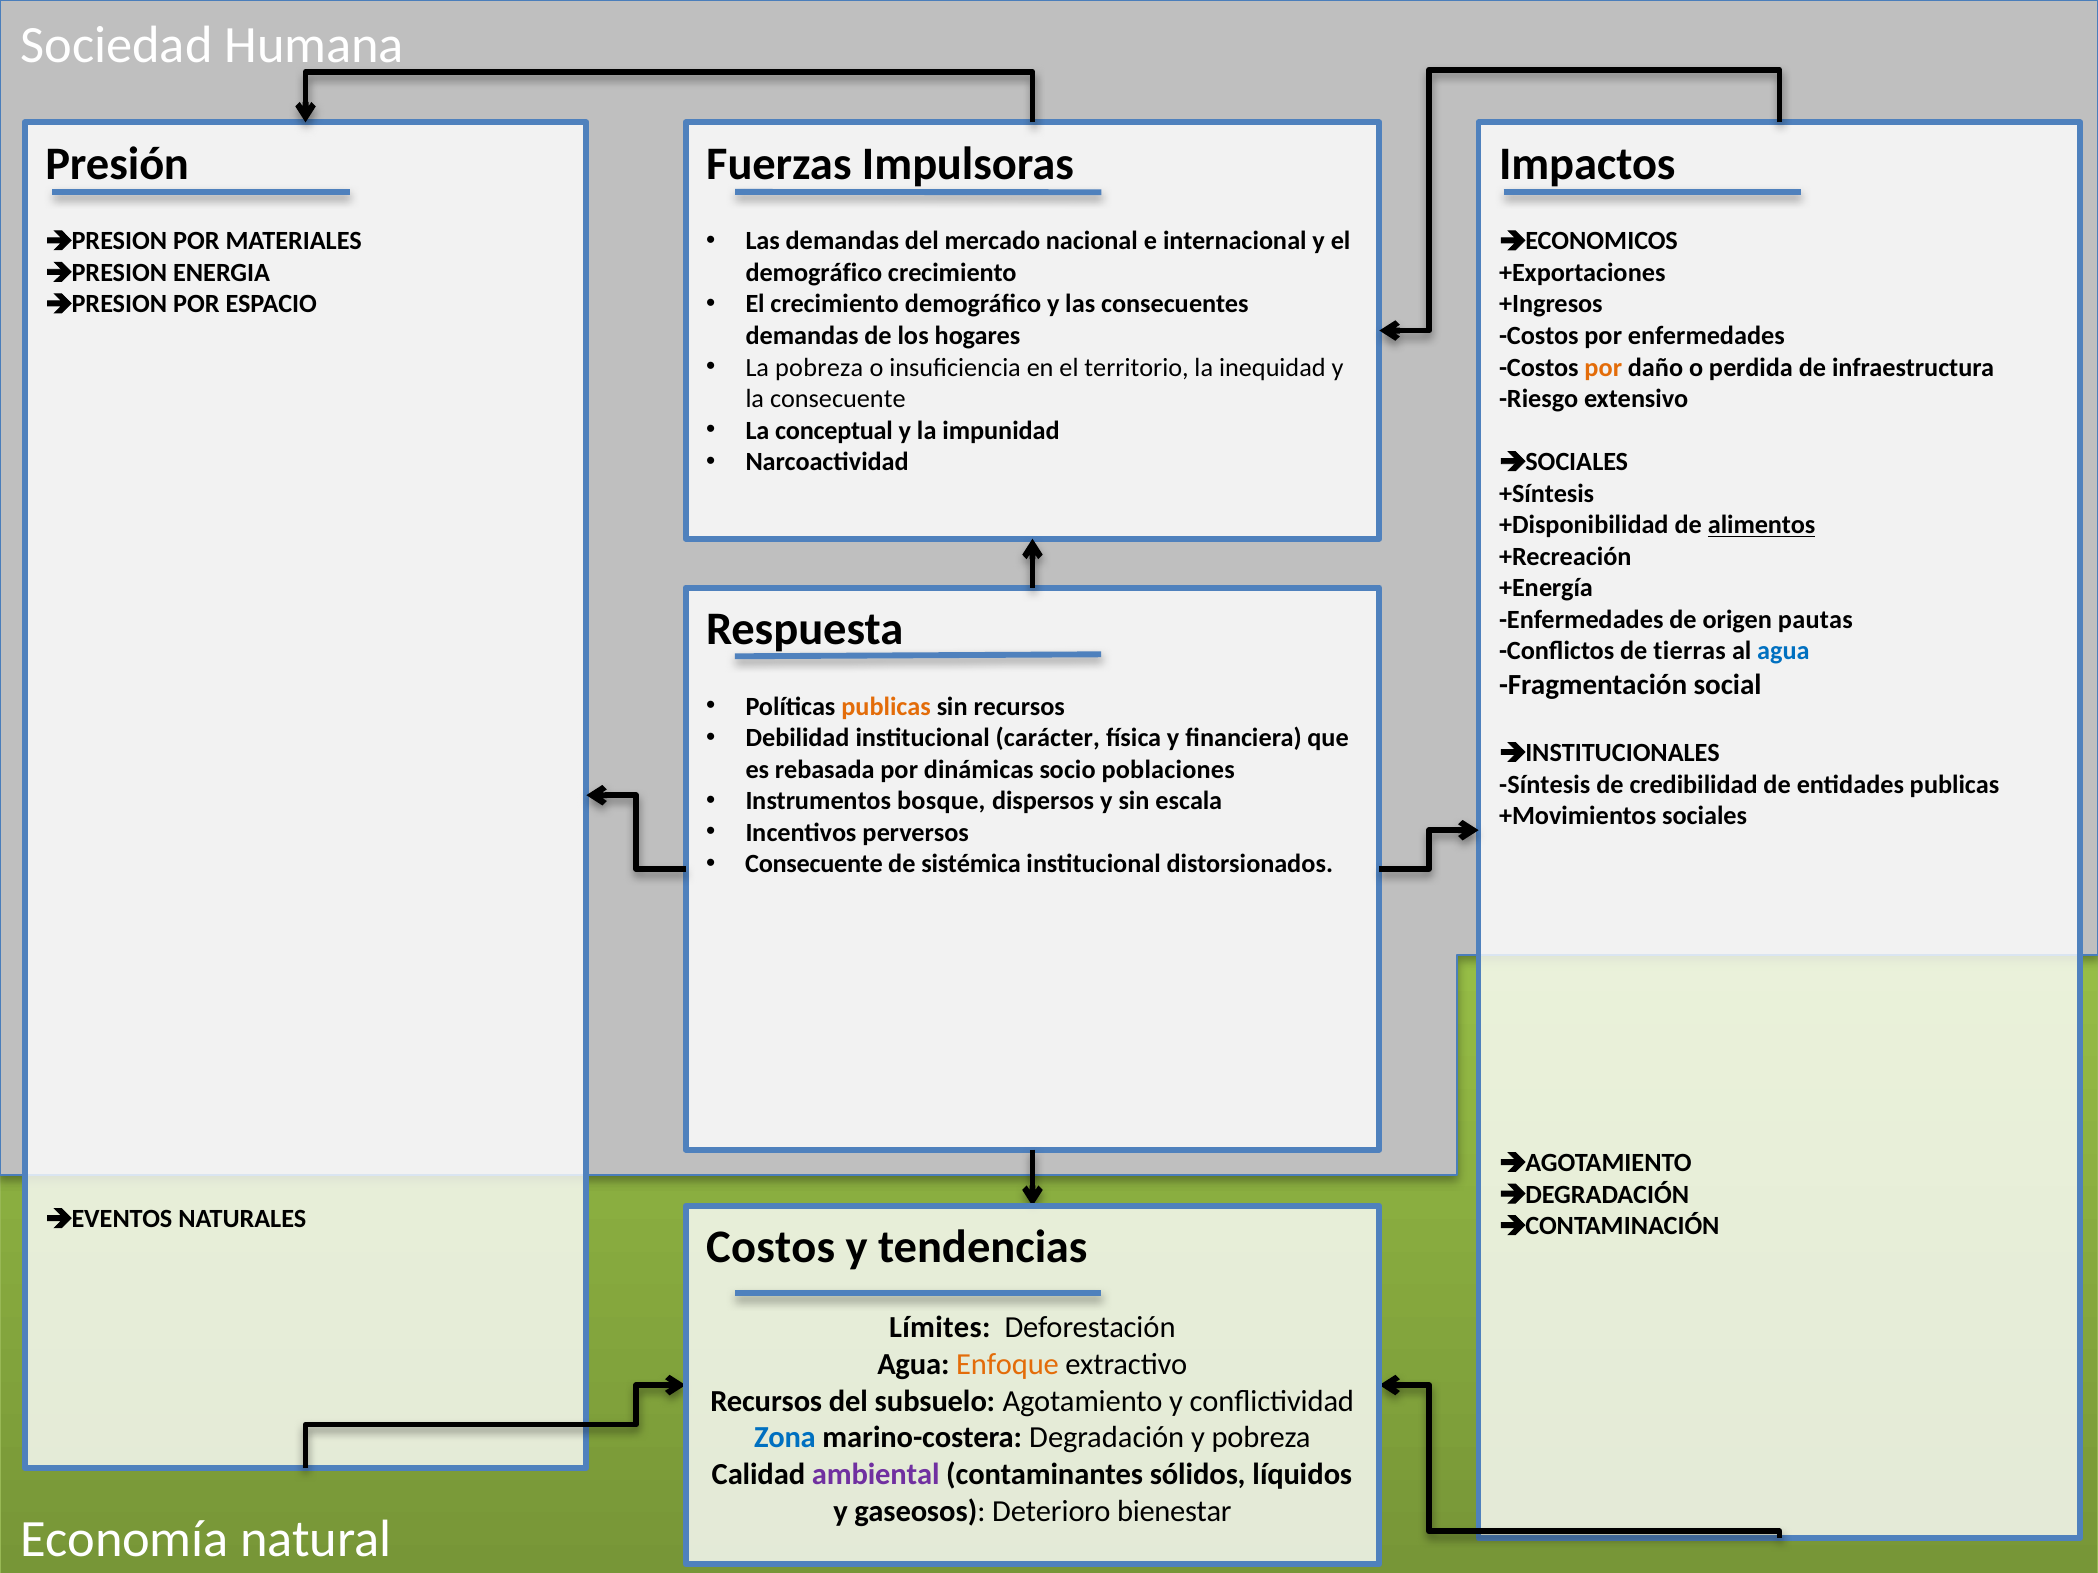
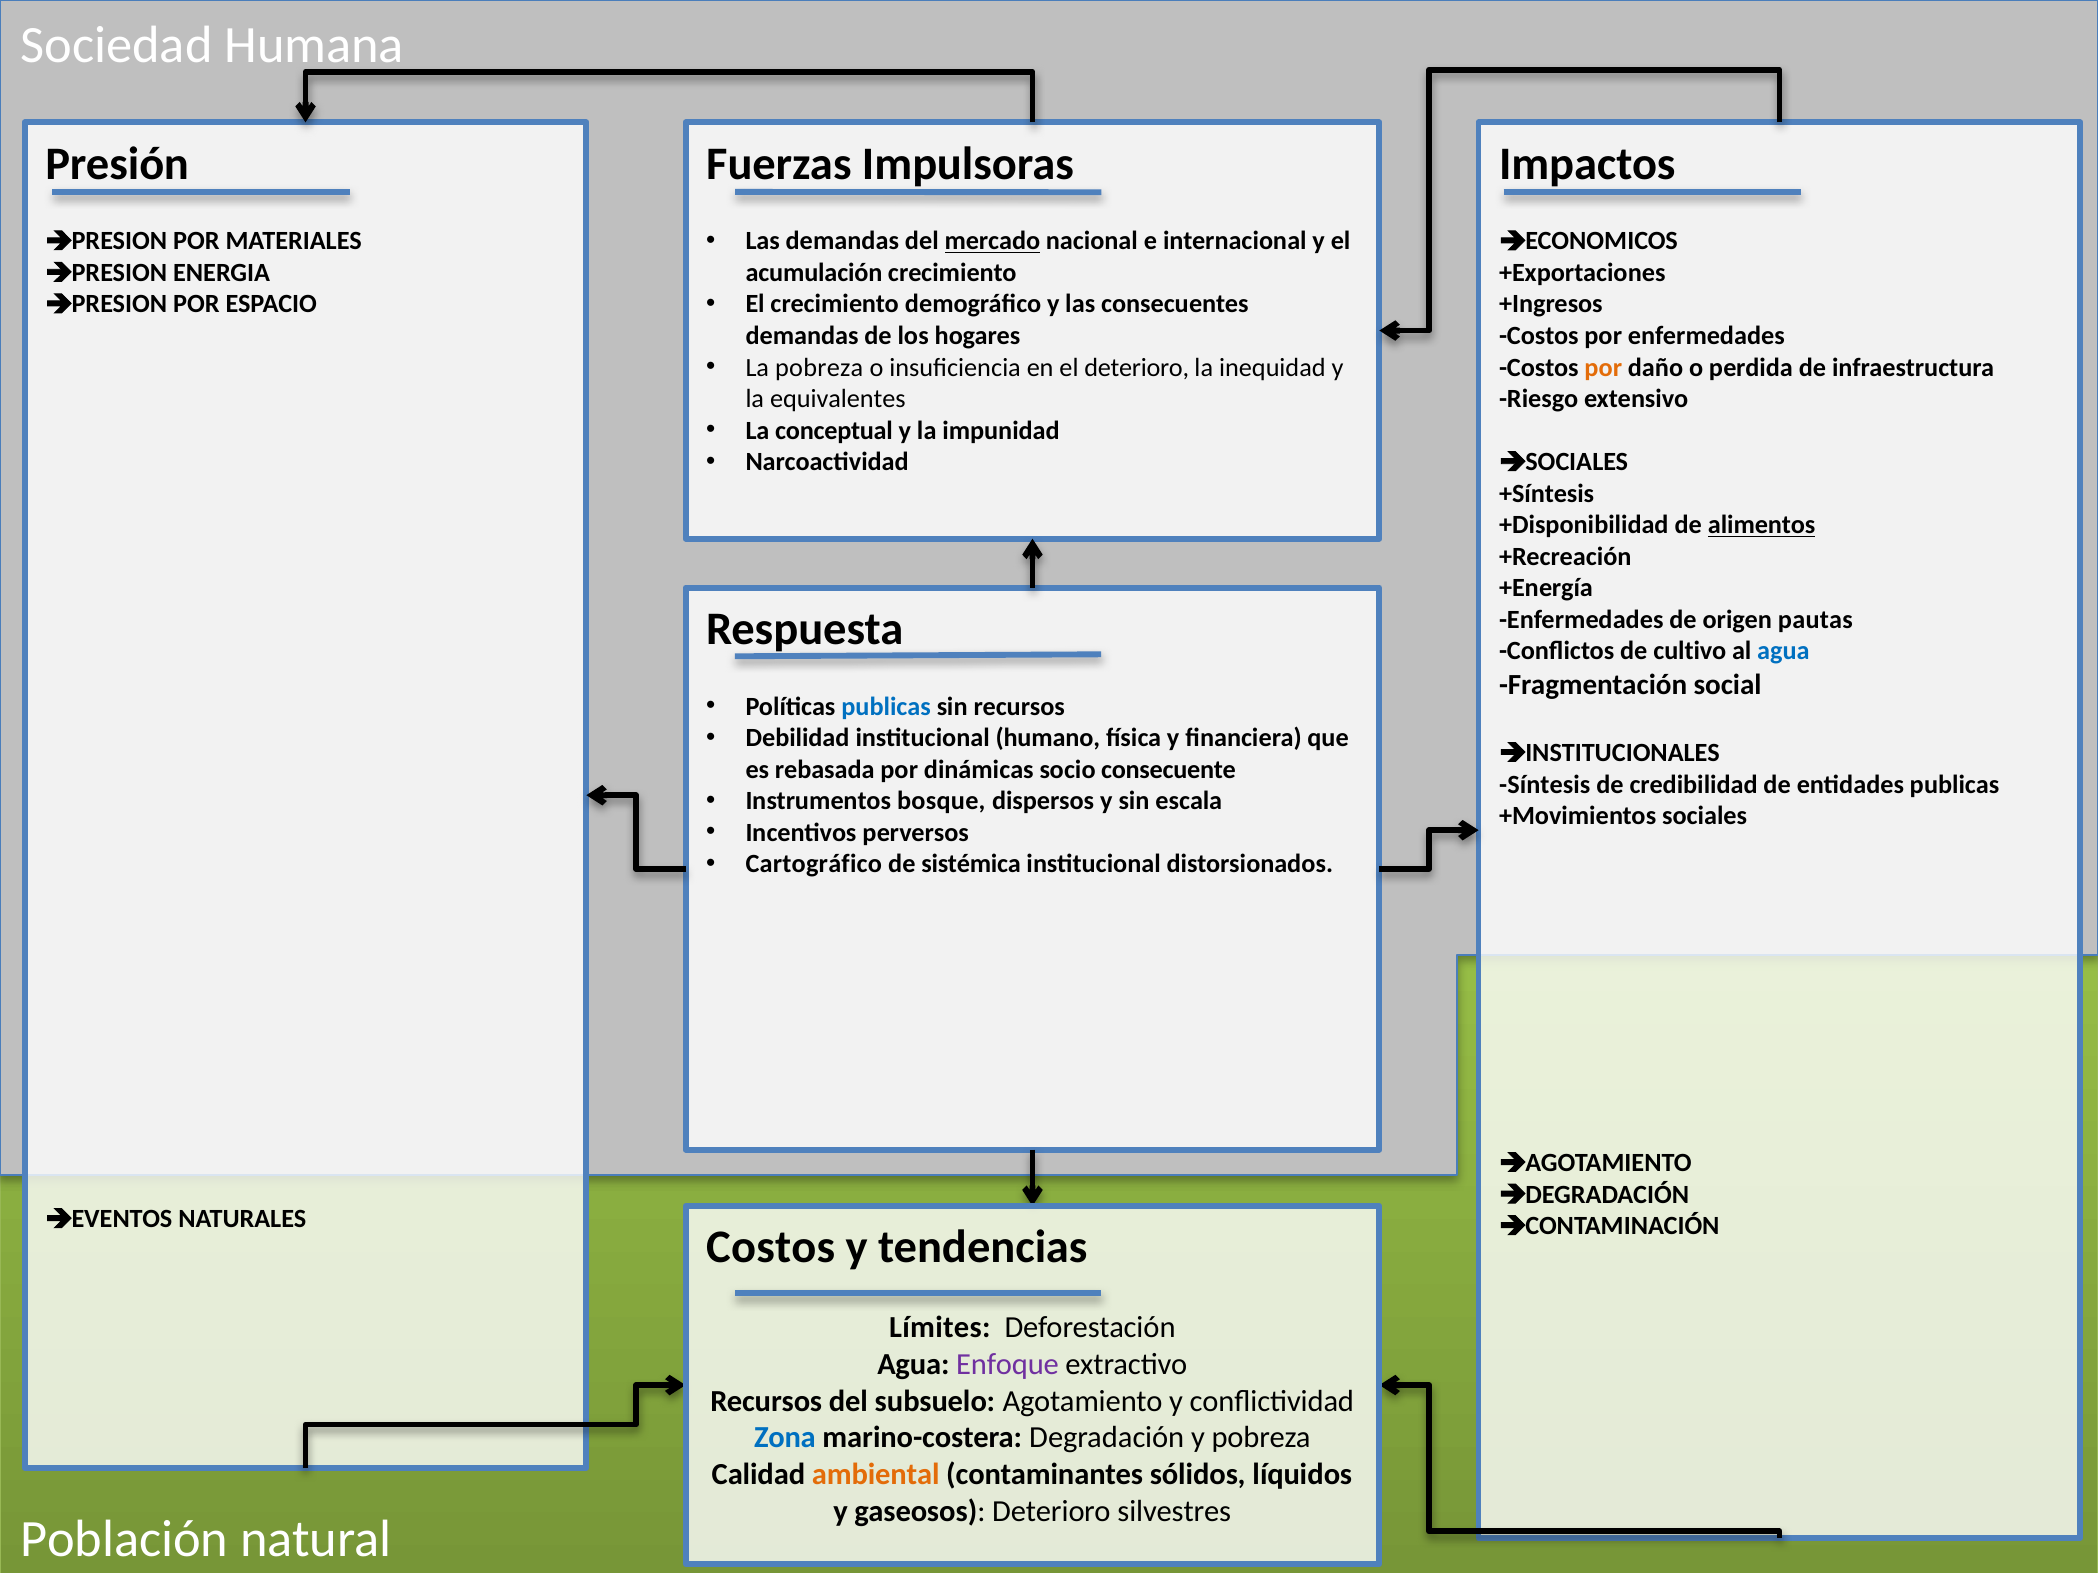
mercado underline: none -> present (992, 241)
demográfico: demográfico -> acumulación (814, 273)
el territorio: territorio -> deterioro (1137, 367)
la consecuente: consecuente -> equivalentes (838, 399)
tierras: tierras -> cultivo (1690, 651)
publicas colour: orange -> blue (886, 707)
carácter: carácter -> humano (1048, 738)
poblaciones: poblaciones -> consecuente (1168, 770)
Consecuente: Consecuente -> Cartográfico (814, 864)
Enfoque colour: orange -> purple (1008, 1365)
ambiental colour: purple -> orange (876, 1475)
bienestar: bienestar -> silvestres (1174, 1511)
Economía: Economía -> Población (124, 1540)
